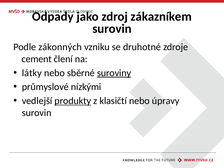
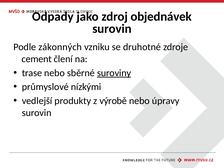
zákazníkem: zákazníkem -> objednávek (161, 17)
látky: látky -> trase (32, 73)
produkty underline: present -> none (73, 101)
klasičtí: klasičtí -> výrobě (113, 101)
